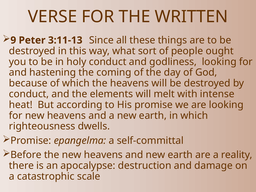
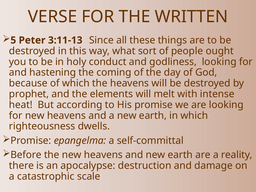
9: 9 -> 5 (13, 40)
conduct: conduct -> prophet (29, 94)
